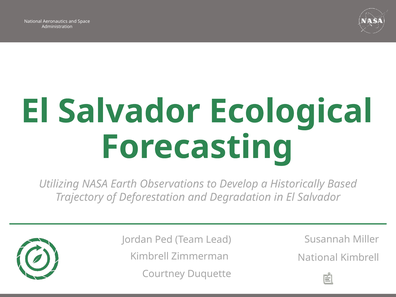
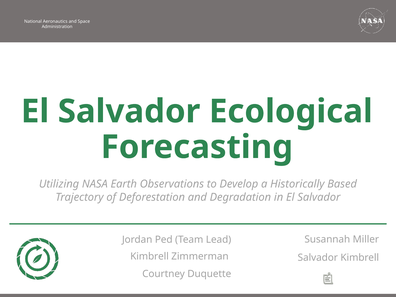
National: National -> Salvador (318, 258)
